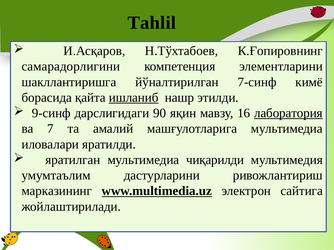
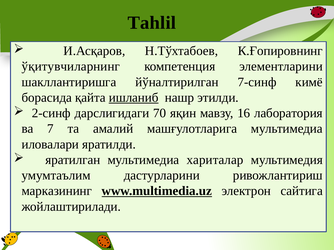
самарадорлигини: самарадорлигини -> ўқитувчиларнинг (71, 67)
9-синф: 9-синф -> 2-синф (51, 113)
90: 90 -> 70 (160, 113)
лаборатория underline: present -> none (288, 113)
чиқарилди: чиқарилди -> хариталар (215, 160)
